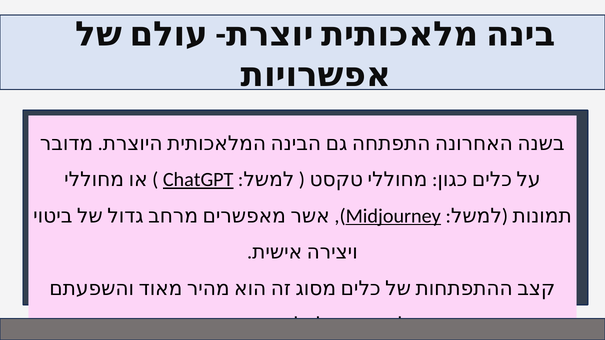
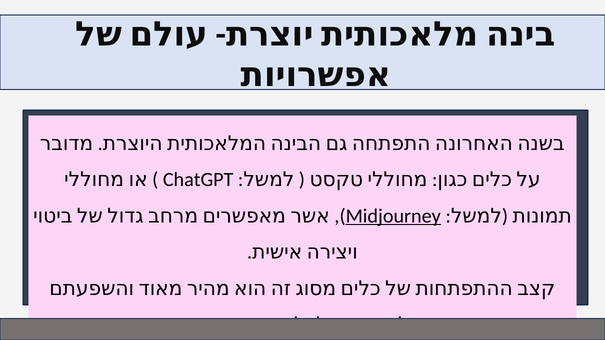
ChatGPT underline: present -> none (198, 180)
